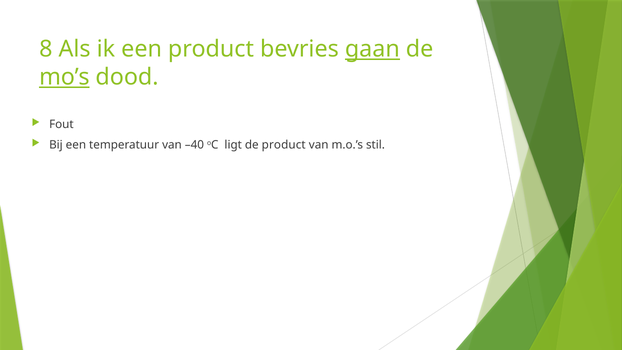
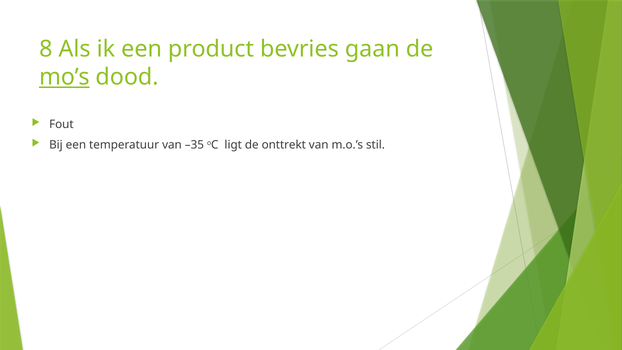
gaan underline: present -> none (372, 49)
–40: –40 -> –35 (194, 145)
de product: product -> onttrekt (284, 145)
